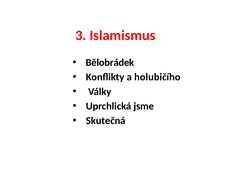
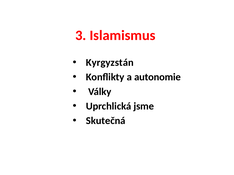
Bělobrádek: Bělobrádek -> Kyrgyzstán (110, 63)
holubičího: holubičího -> autonomie (157, 77)
